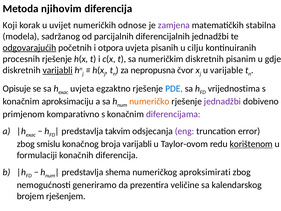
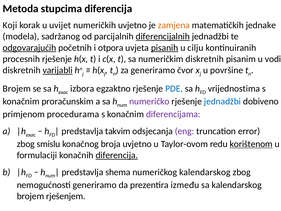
njihovim: njihovim -> stupcima (61, 9)
numeričkih odnose: odnose -> uvjetno (132, 25)
zamjena colour: purple -> orange (174, 25)
stabilna: stabilna -> jednake (261, 25)
diferencijalnih underline: none -> present (163, 36)
pisanih underline: none -> present (165, 48)
gdje: gdje -> vodi (273, 59)
za nepropusna: nepropusna -> generiramo (153, 70)
varijable: varijable -> površine (227, 70)
Opisuje: Opisuje -> Brojem (17, 89)
uvjeta: uvjeta -> izbora (82, 89)
aproksimaciju: aproksimaciju -> proračunskim (68, 101)
numeričko colour: orange -> purple (149, 101)
jednadžbi colour: purple -> blue (222, 101)
komparativno: komparativno -> procedurama (73, 114)
broja varijabli: varijabli -> uvjetno (137, 144)
diferencija underline: none -> present (117, 155)
numeričkog aproksimirati: aproksimirati -> kalendarskog (205, 172)
veličine: veličine -> između (185, 185)
